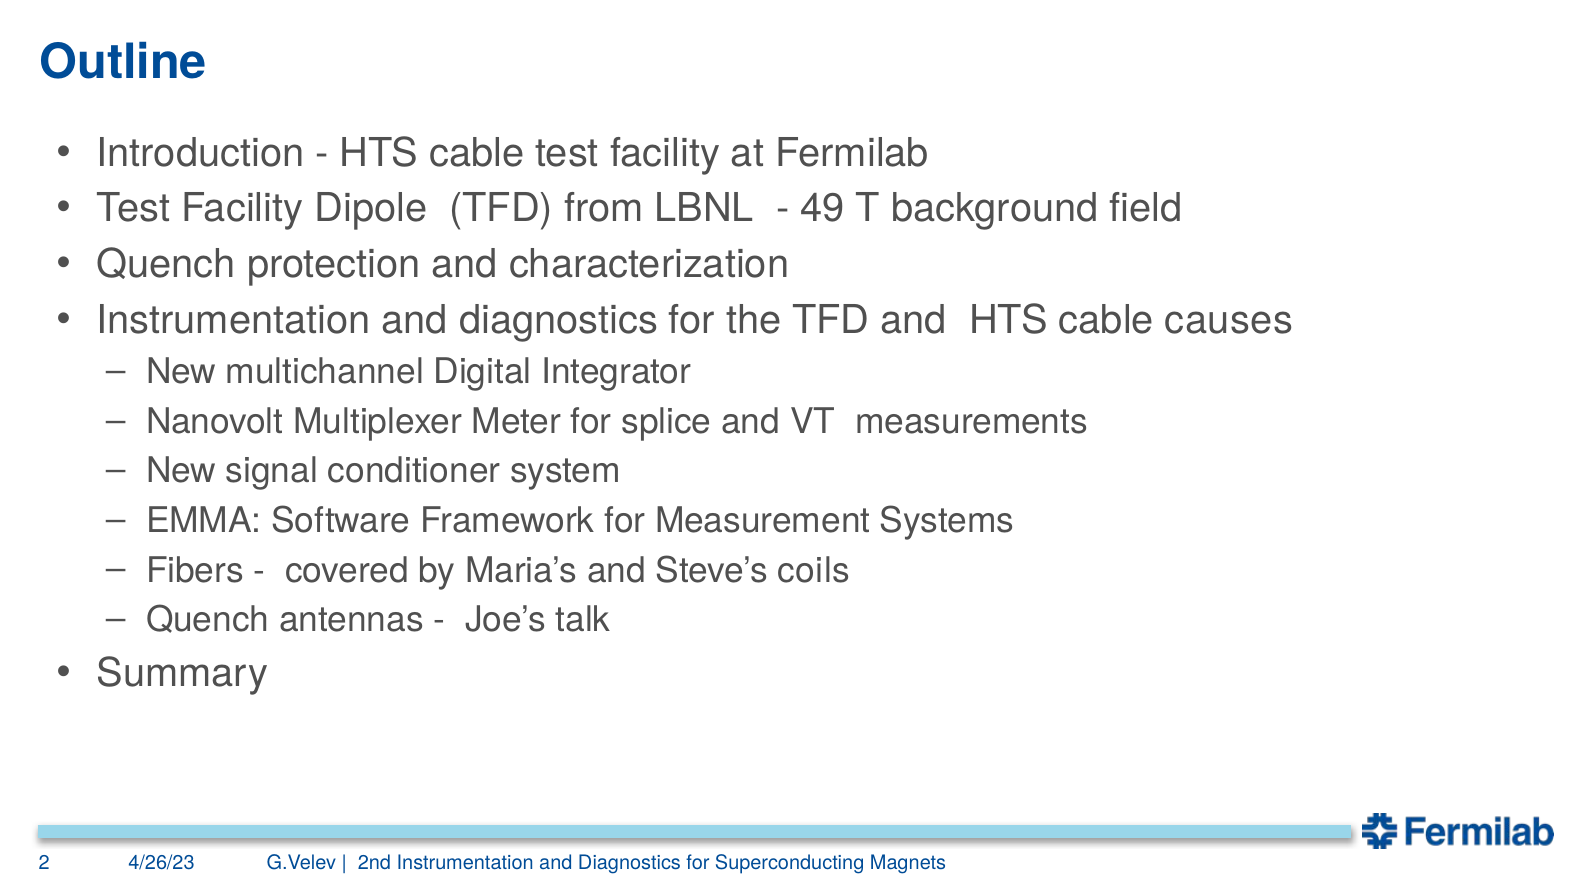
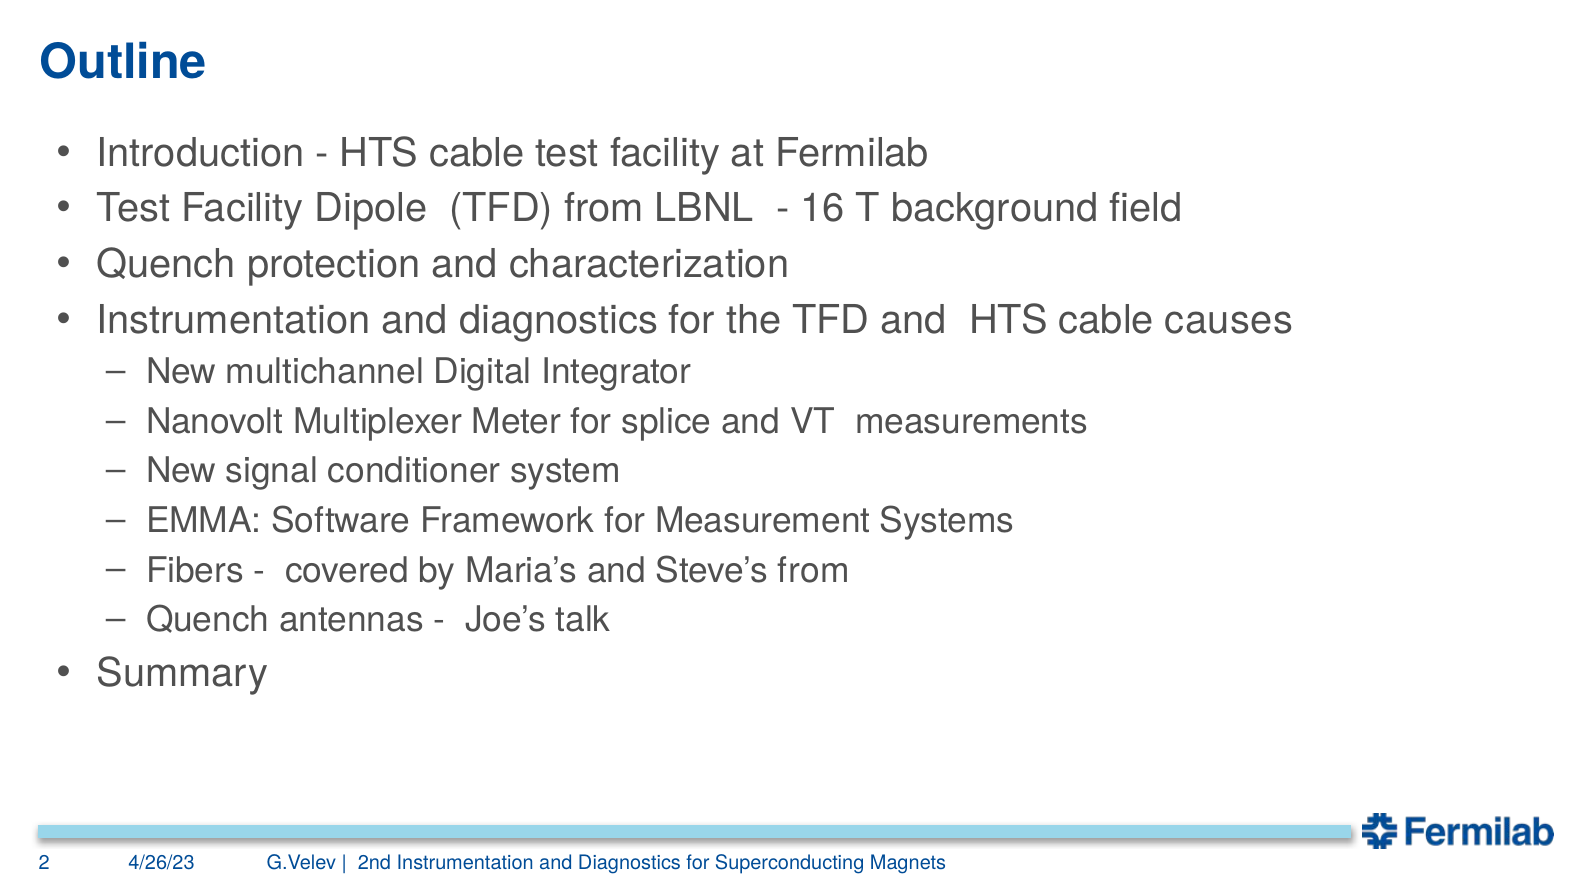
49: 49 -> 16 (823, 209)
Steve’s coils: coils -> from (814, 570)
